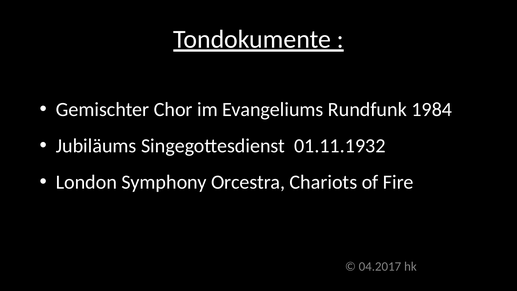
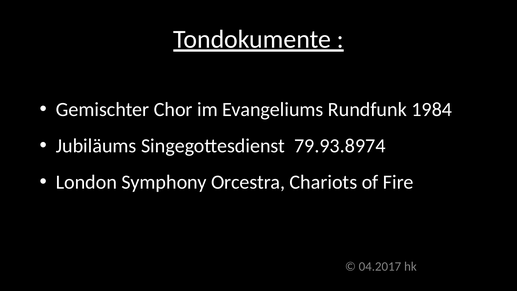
01.11.1932: 01.11.1932 -> 79.93.8974 (340, 146)
